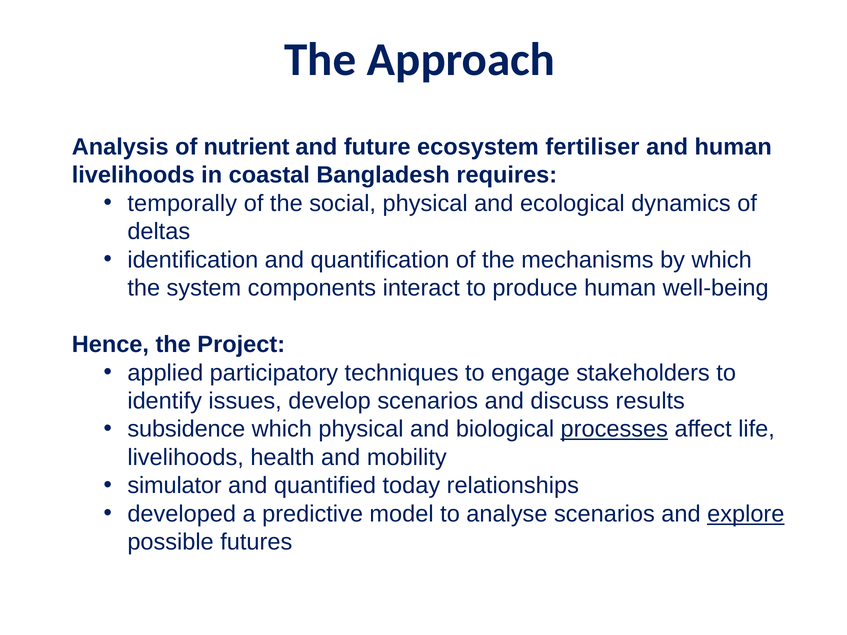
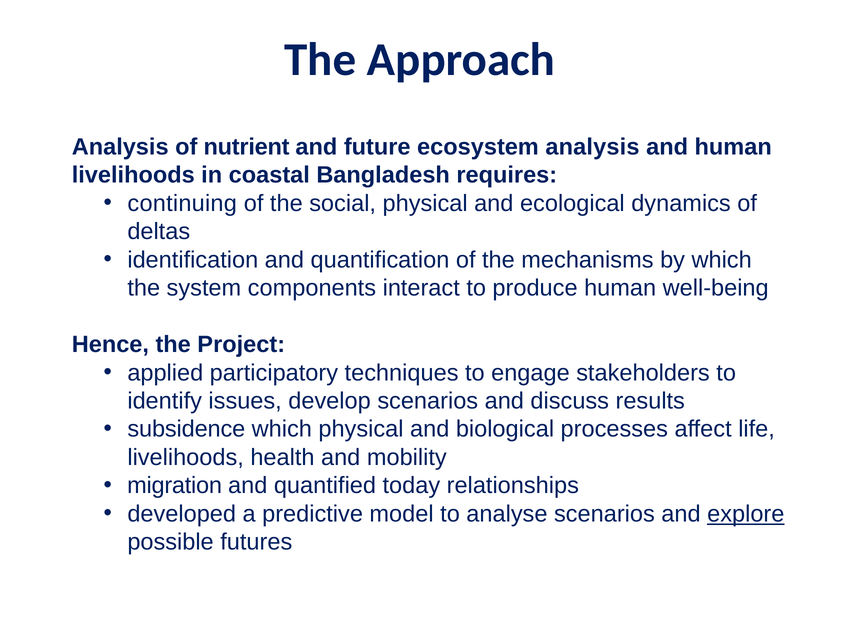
ecosystem fertiliser: fertiliser -> analysis (592, 147)
temporally: temporally -> continuing (182, 203)
processes underline: present -> none (614, 429)
simulator: simulator -> migration (175, 486)
